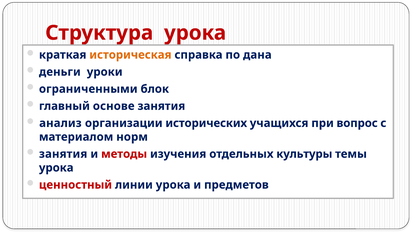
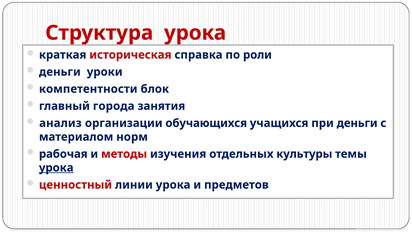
историческая colour: orange -> red (130, 55)
дана: дана -> роли (257, 55)
ограниченными: ограниченными -> компетентности (88, 89)
основе: основе -> города (114, 106)
исторических: исторических -> обучающихся (206, 123)
при вопрос: вопрос -> деньги (357, 123)
занятия: занятия -> рабочая (63, 154)
урока underline: none -> present (56, 168)
